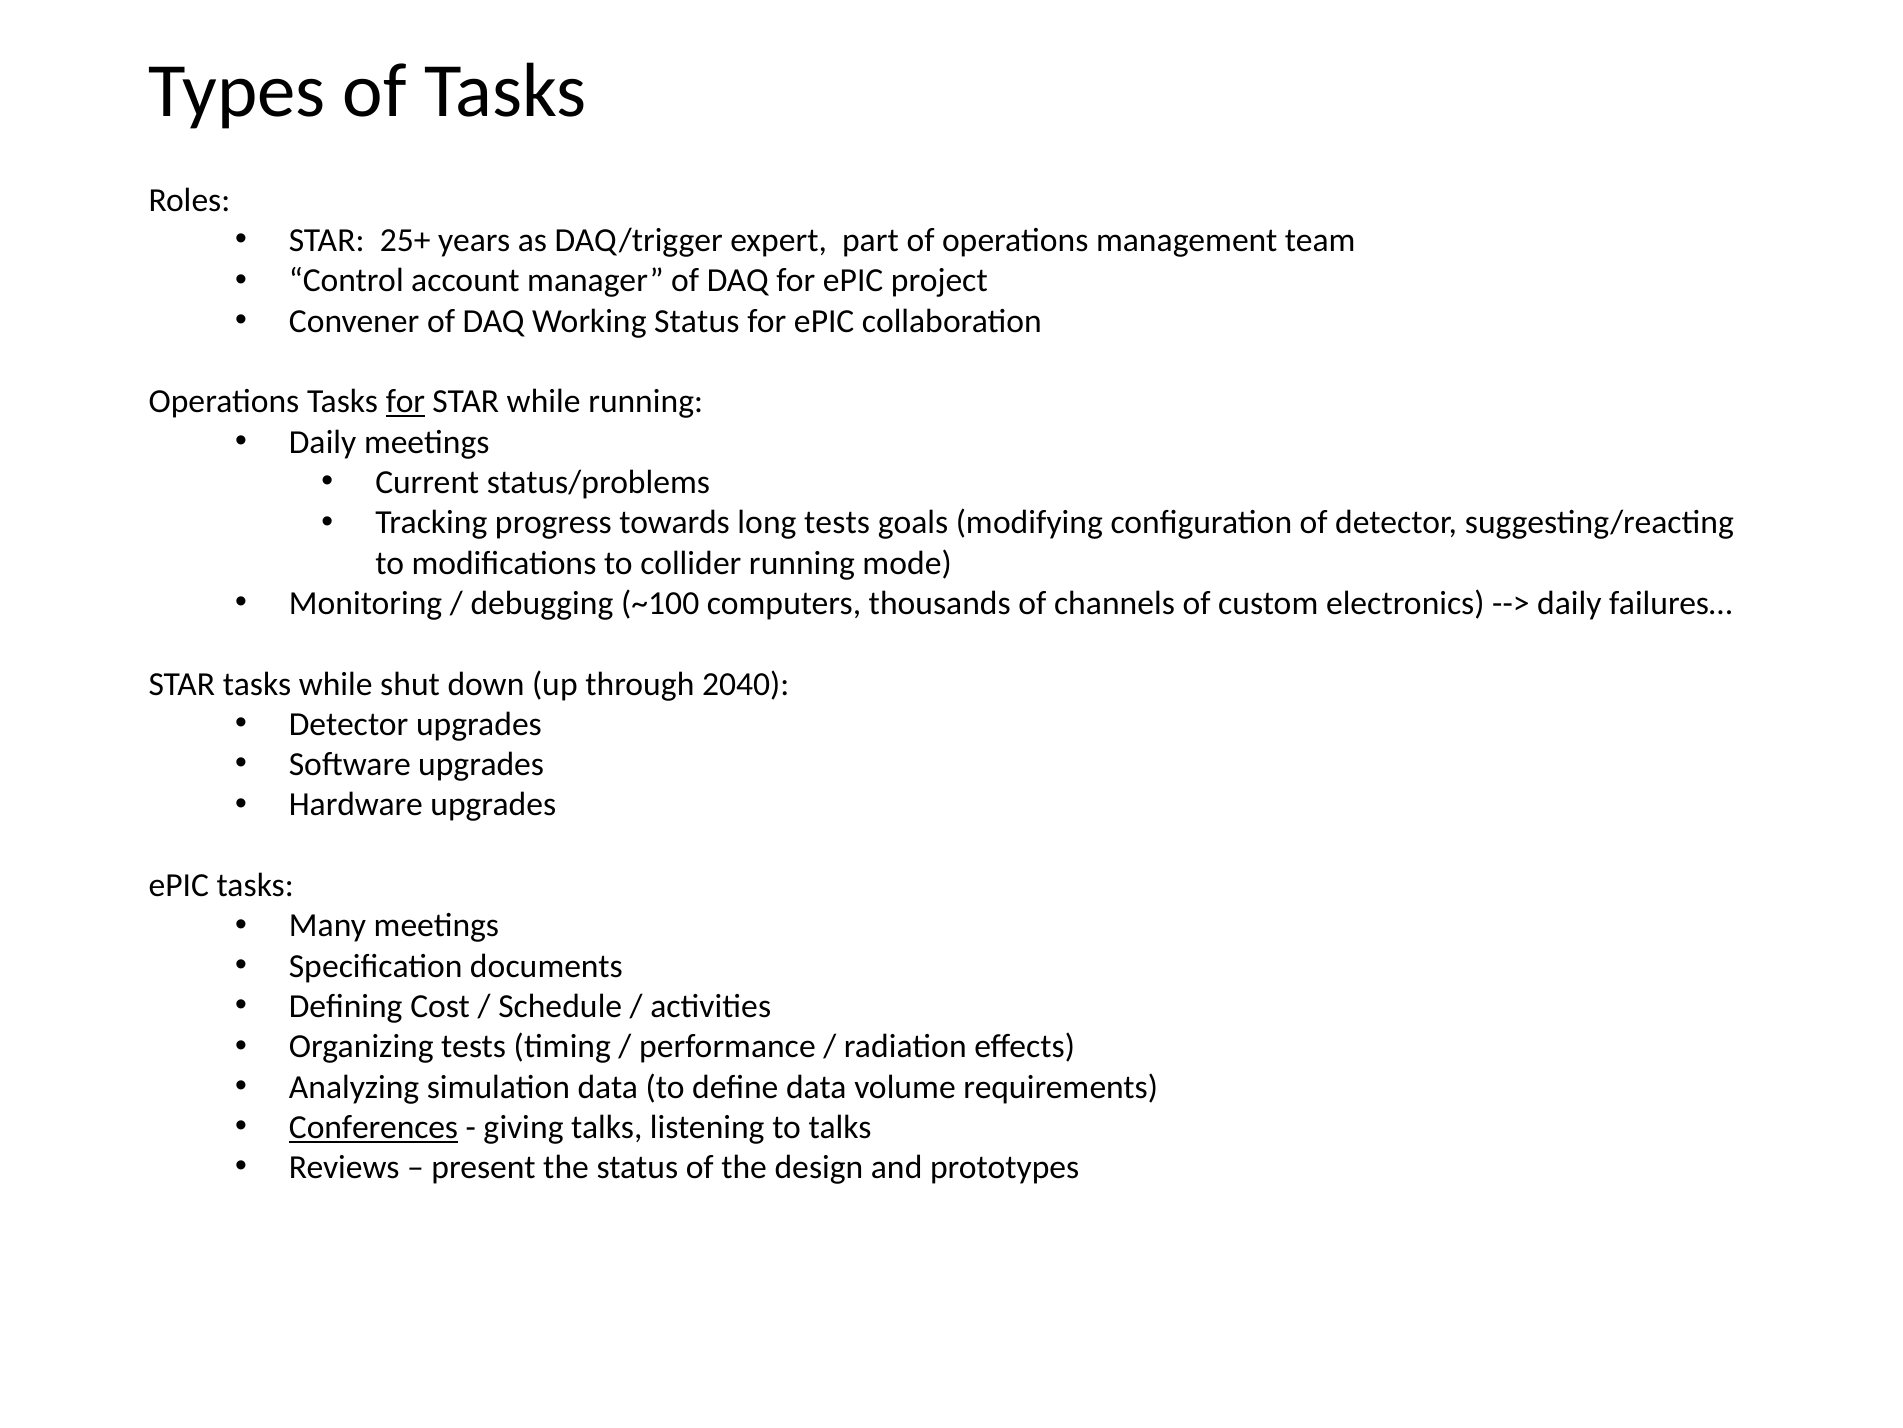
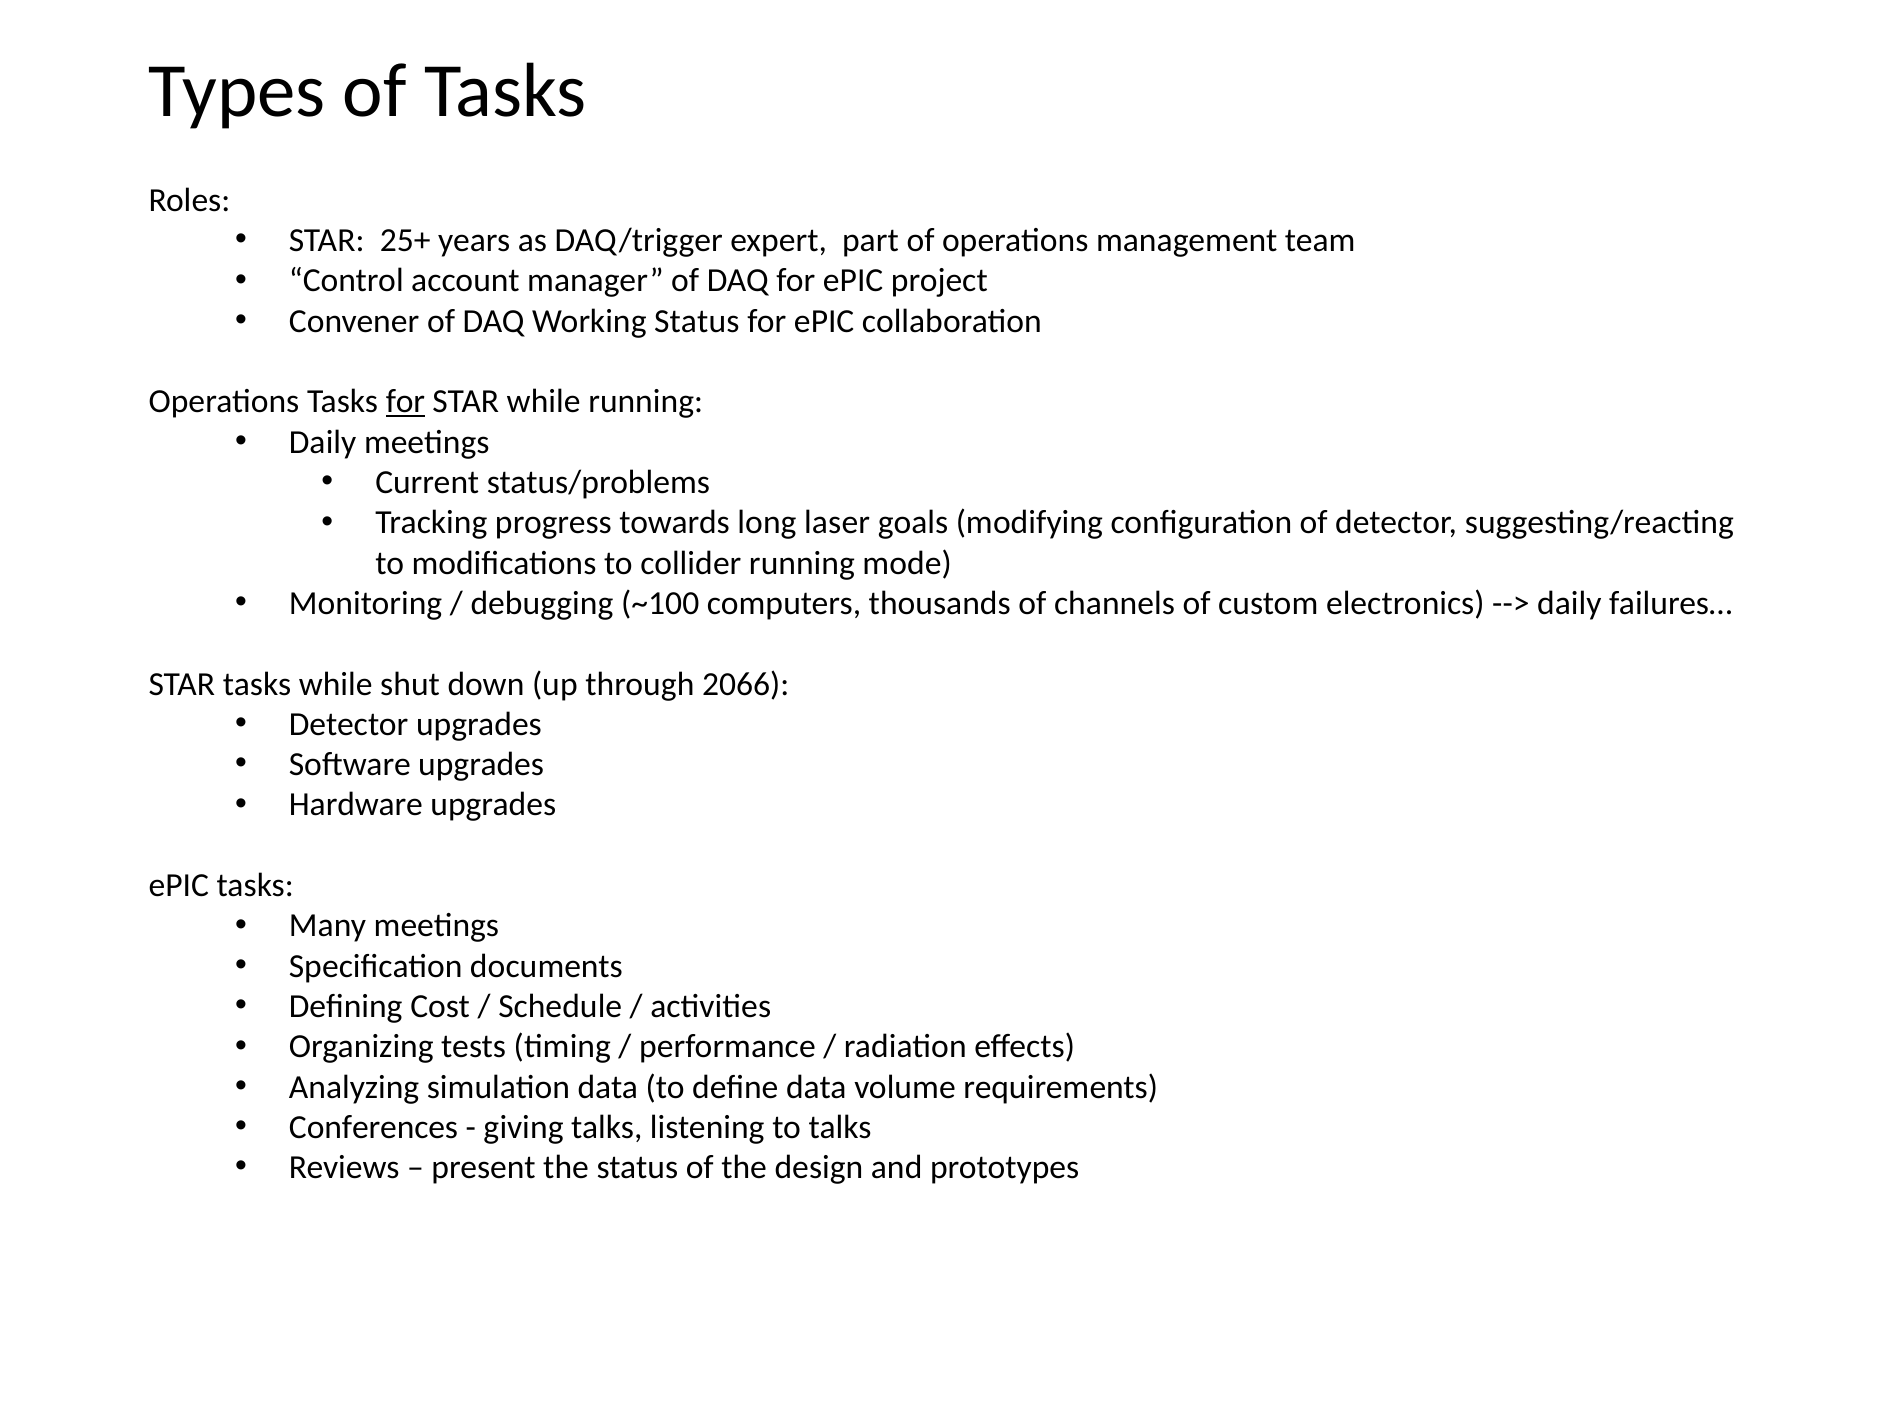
long tests: tests -> laser (837, 523)
2040: 2040 -> 2066 (746, 684)
Conferences underline: present -> none (374, 1127)
